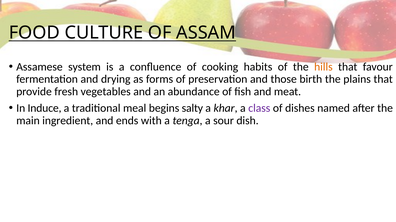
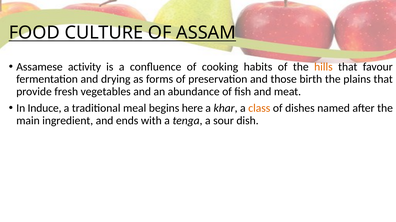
system: system -> activity (84, 67)
salty: salty -> here (192, 109)
class colour: purple -> orange (259, 109)
